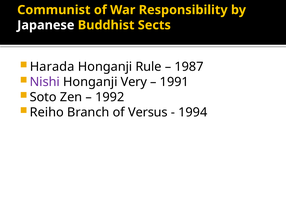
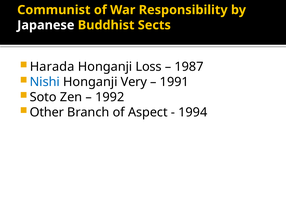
Rule: Rule -> Loss (149, 67)
Nishi colour: purple -> blue (45, 82)
Reiho: Reiho -> Other (47, 113)
Versus: Versus -> Aspect (148, 113)
